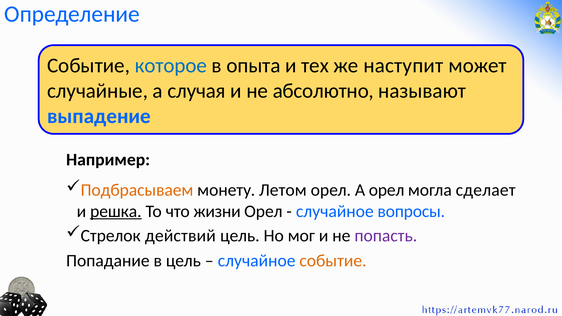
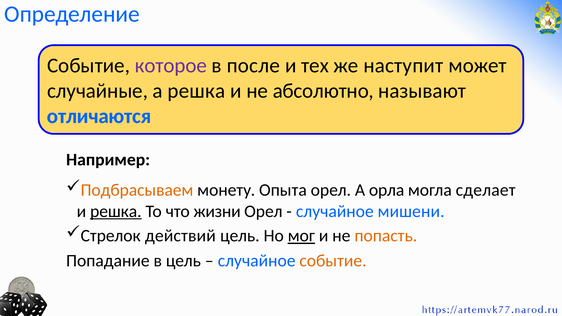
которое colour: blue -> purple (171, 66)
опыта: опыта -> после (253, 66)
а случая: случая -> решка (196, 91)
выпадение: выпадение -> отличаются (99, 116)
Летом: Летом -> Опыта (283, 190)
А орел: орел -> орла (387, 190)
вопросы: вопросы -> мишени (411, 211)
мог underline: none -> present (301, 236)
попасть colour: purple -> orange (386, 236)
